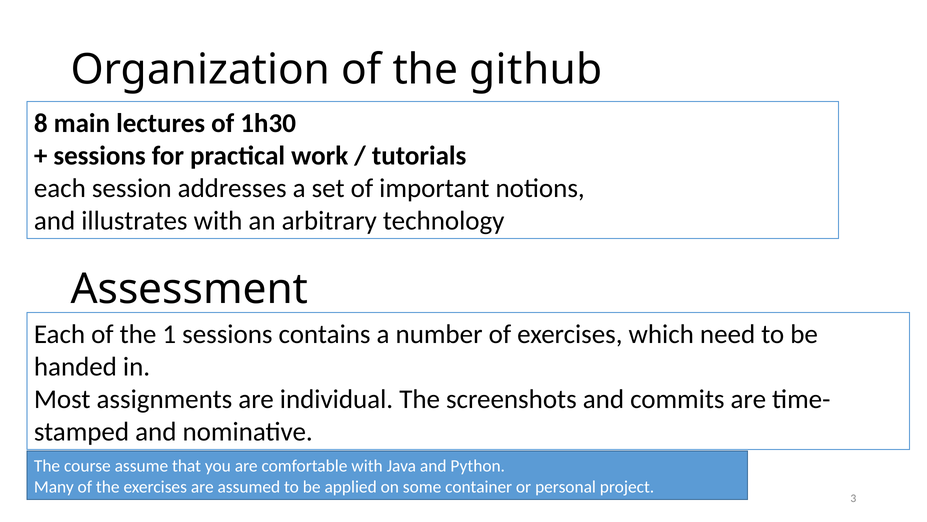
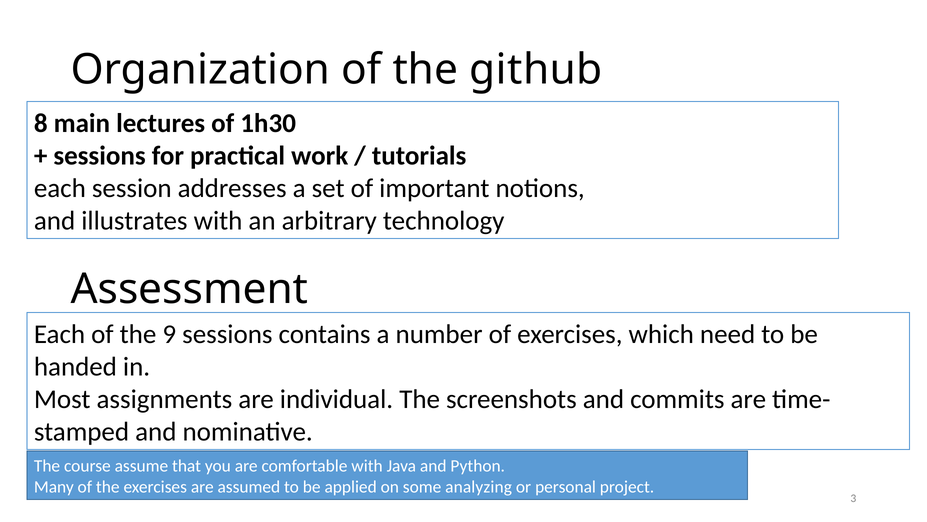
1: 1 -> 9 (169, 334)
container: container -> analyzing (479, 486)
